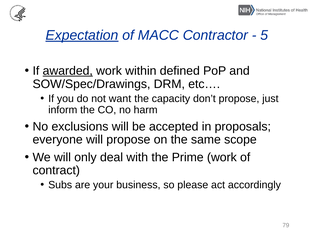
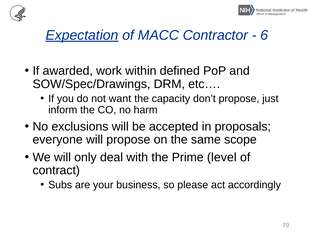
5: 5 -> 6 (264, 35)
awarded underline: present -> none (68, 71)
Prime work: work -> level (222, 157)
